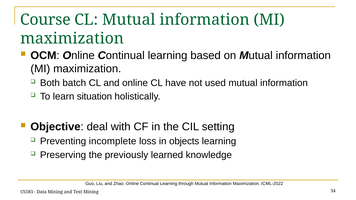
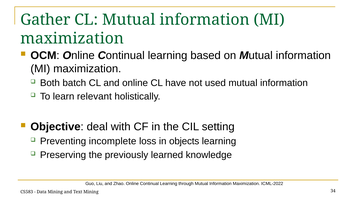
Course: Course -> Gather (45, 20)
situation: situation -> relevant (94, 97)
